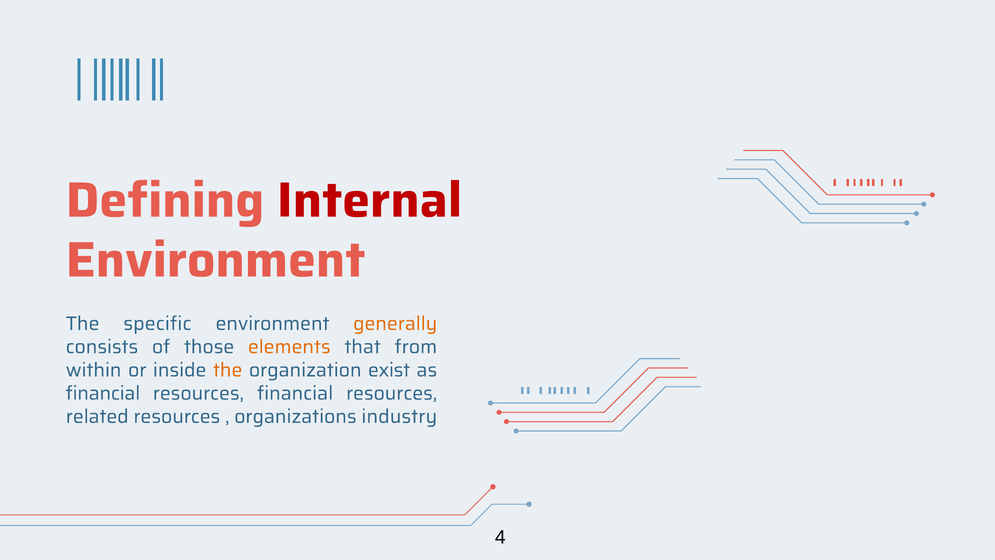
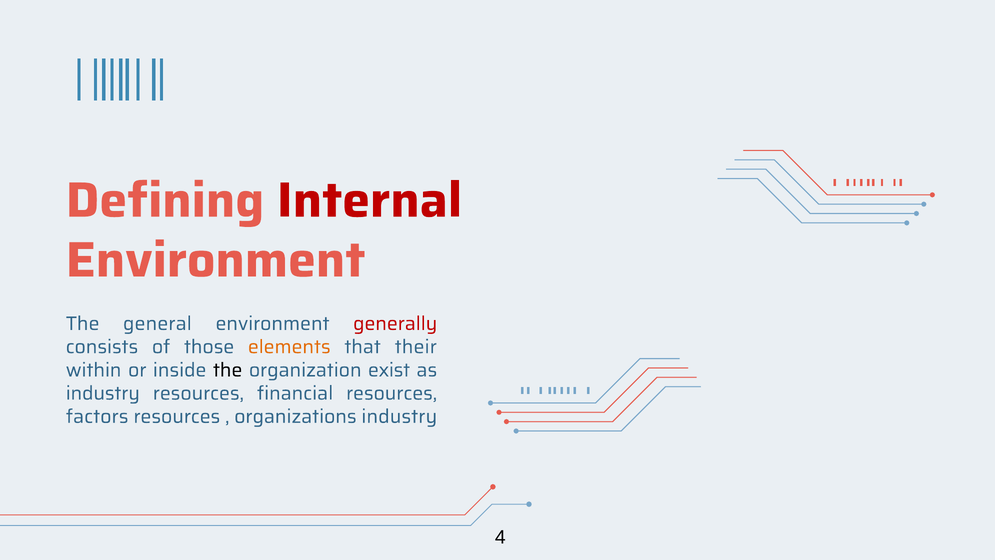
specific: specific -> general (157, 323)
generally colour: orange -> red (395, 323)
from: from -> their (416, 347)
the colour: orange -> black (228, 370)
financial: financial -> industry (103, 393)
related: related -> factors (97, 416)
